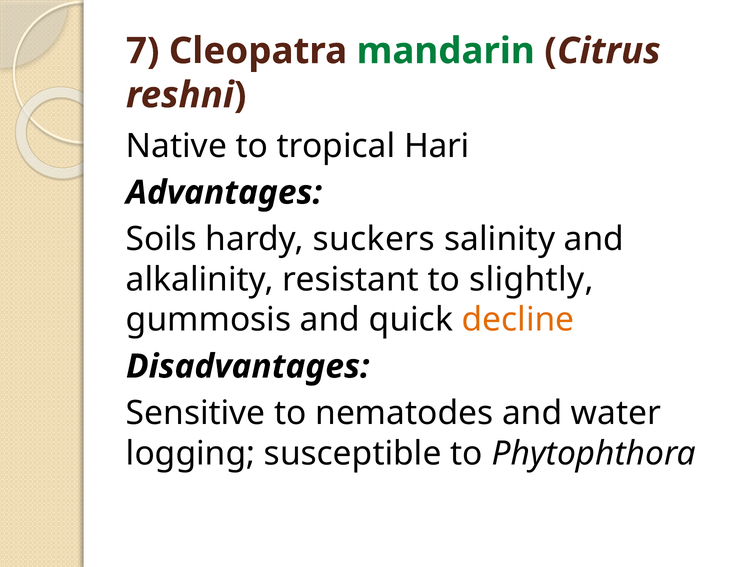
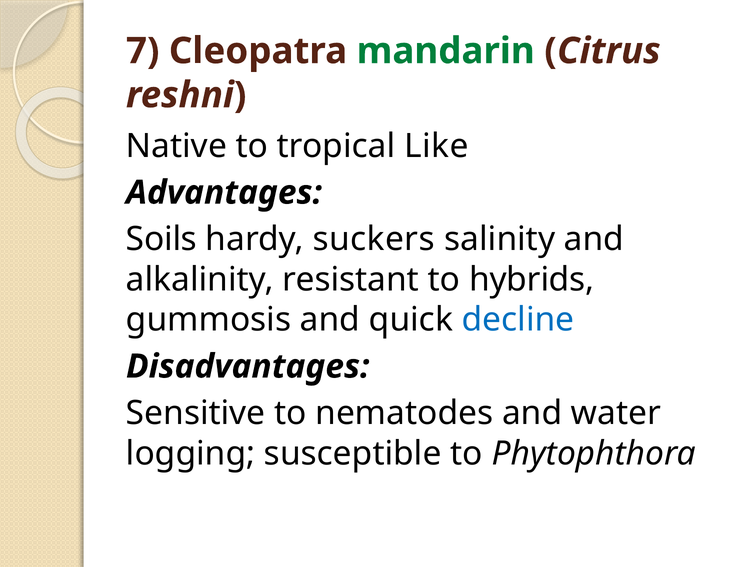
Hari: Hari -> Like (436, 146)
slightly: slightly -> hybrids (532, 279)
decline colour: orange -> blue (518, 319)
